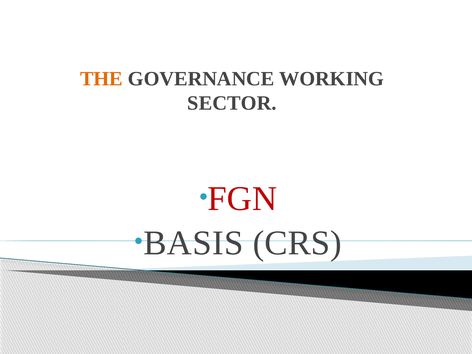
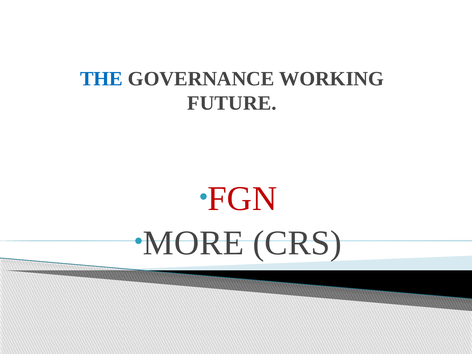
THE colour: orange -> blue (101, 79)
SECTOR: SECTOR -> FUTURE (232, 103)
BASIS: BASIS -> MORE (193, 243)
